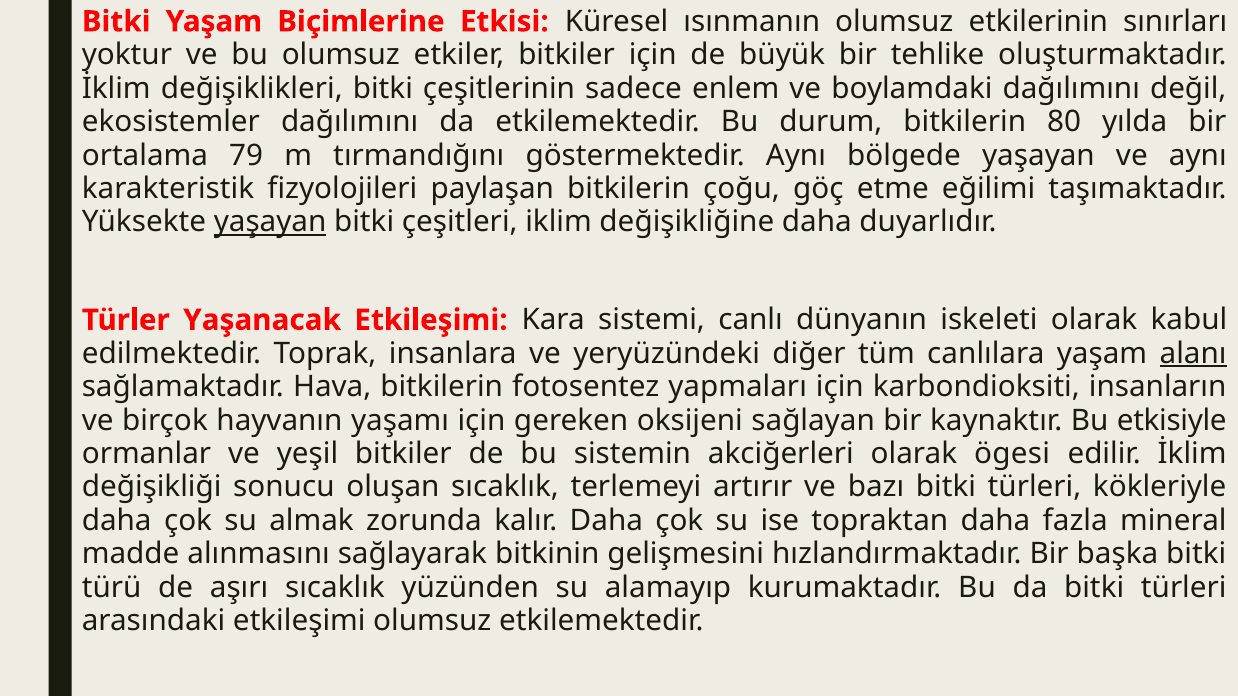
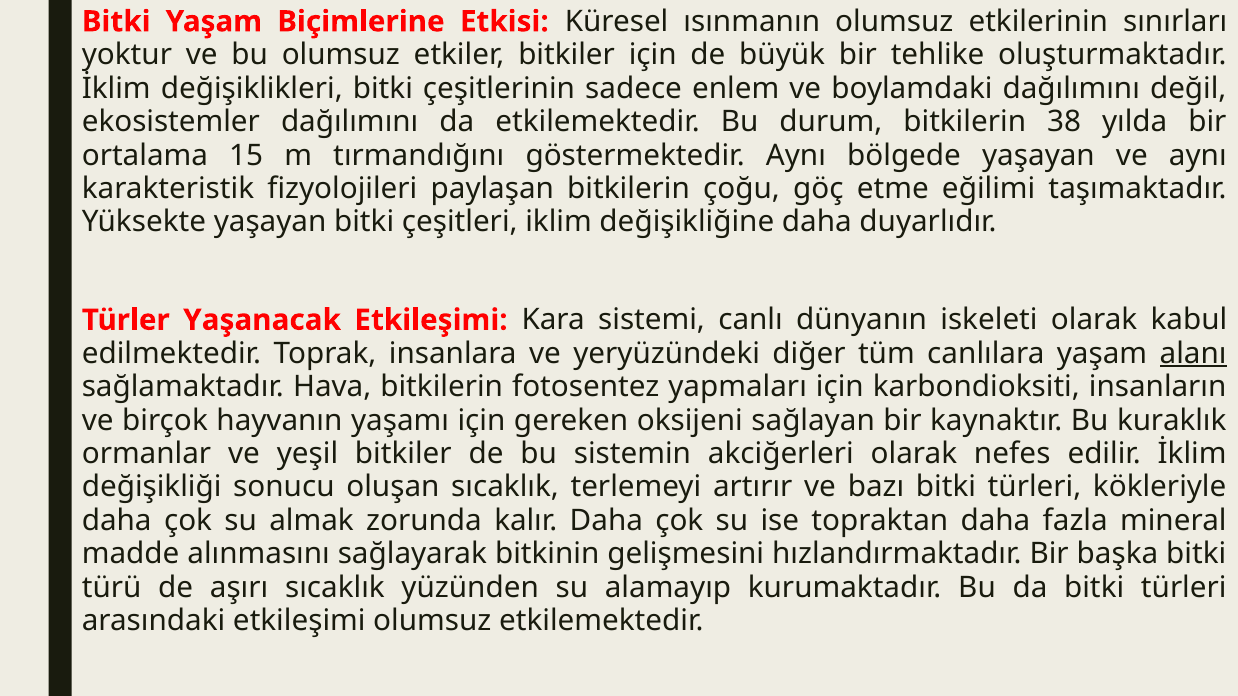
80: 80 -> 38 (1064, 122)
79: 79 -> 15 (246, 155)
yaşayan underline: present -> none (270, 222)
etkisiyle: etkisiyle -> kuraklık (1172, 421)
ögesi: ögesi -> nefes (1012, 454)
